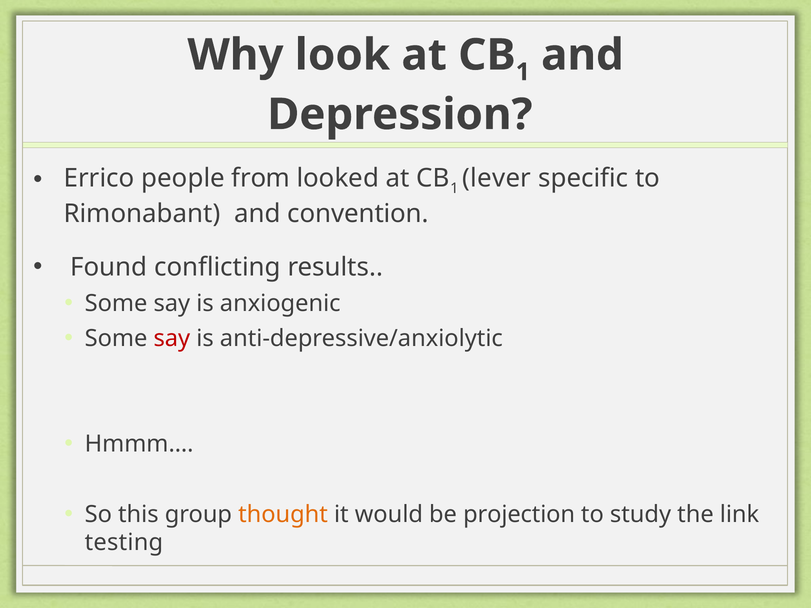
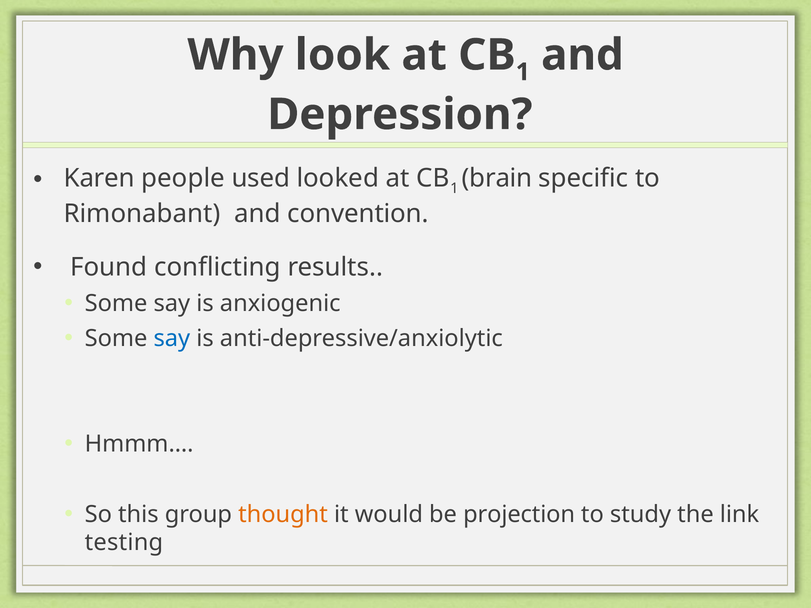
Errico: Errico -> Karen (99, 179)
from: from -> used (261, 179)
lever: lever -> brain (497, 179)
say colour: red -> blue (172, 339)
